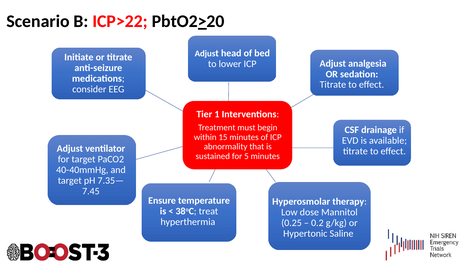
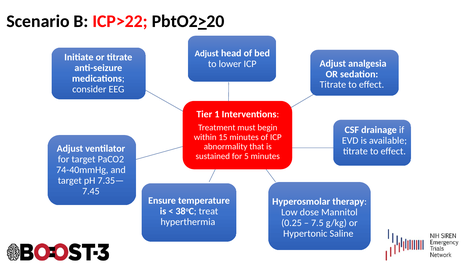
40-40mmHg: 40-40mmHg -> 74-40mmHg (82, 170)
0.2: 0.2 -> 7.5 (317, 223)
